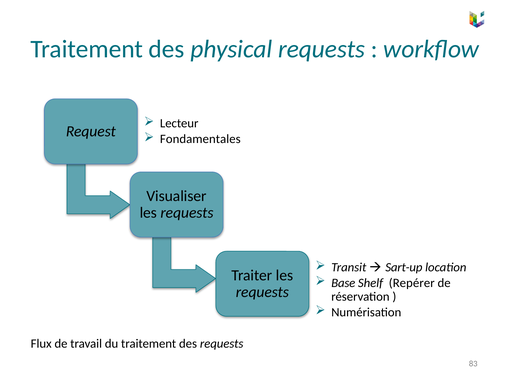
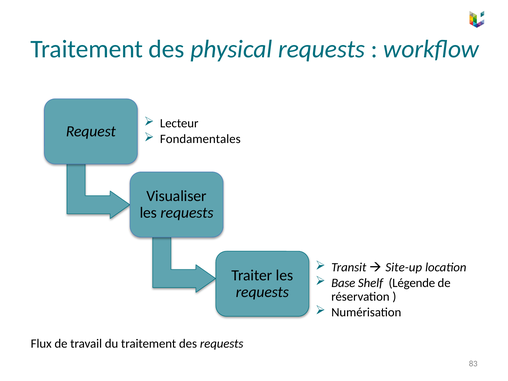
Sart-up: Sart-up -> Site-up (404, 267)
Repérer: Repérer -> Légende (412, 283)
